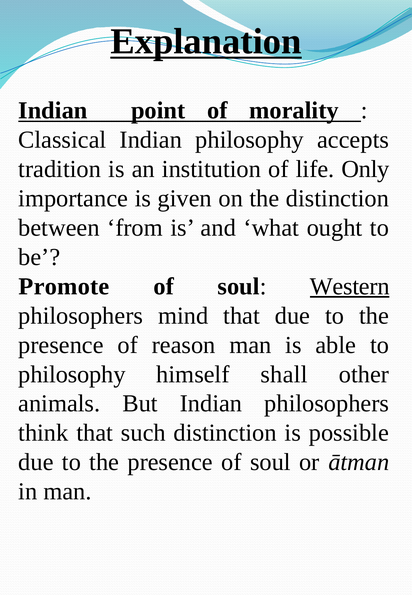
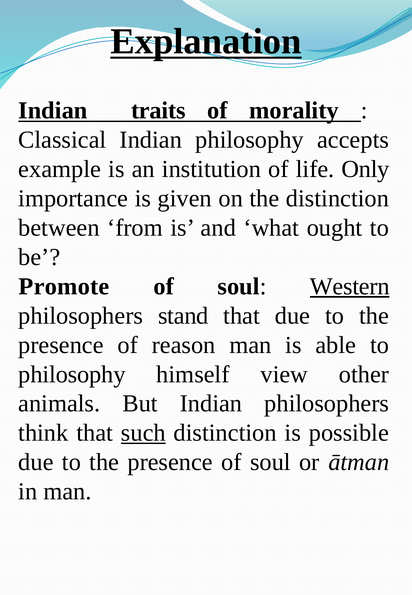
point: point -> traits (158, 111)
tradition: tradition -> example (60, 169)
mind: mind -> stand (183, 316)
shall: shall -> view (284, 374)
such underline: none -> present (143, 433)
